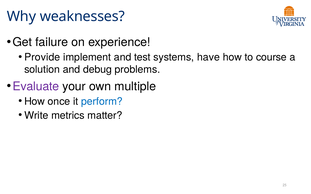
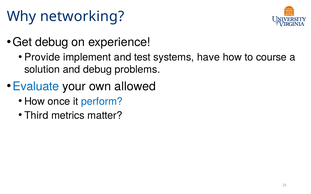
weaknesses: weaknesses -> networking (82, 16)
Get failure: failure -> debug (52, 42)
Evaluate colour: purple -> blue (36, 87)
multiple: multiple -> allowed (135, 87)
Write: Write -> Third (36, 116)
